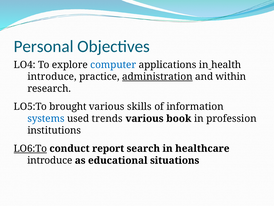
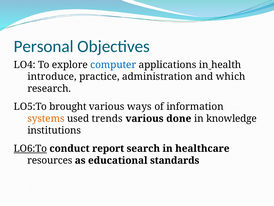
administration underline: present -> none (157, 77)
within: within -> which (231, 77)
skills: skills -> ways (139, 106)
systems colour: blue -> orange (46, 118)
book: book -> done (179, 118)
profession: profession -> knowledge (232, 118)
introduce: introduce -> resources (50, 160)
situations: situations -> standards (175, 160)
